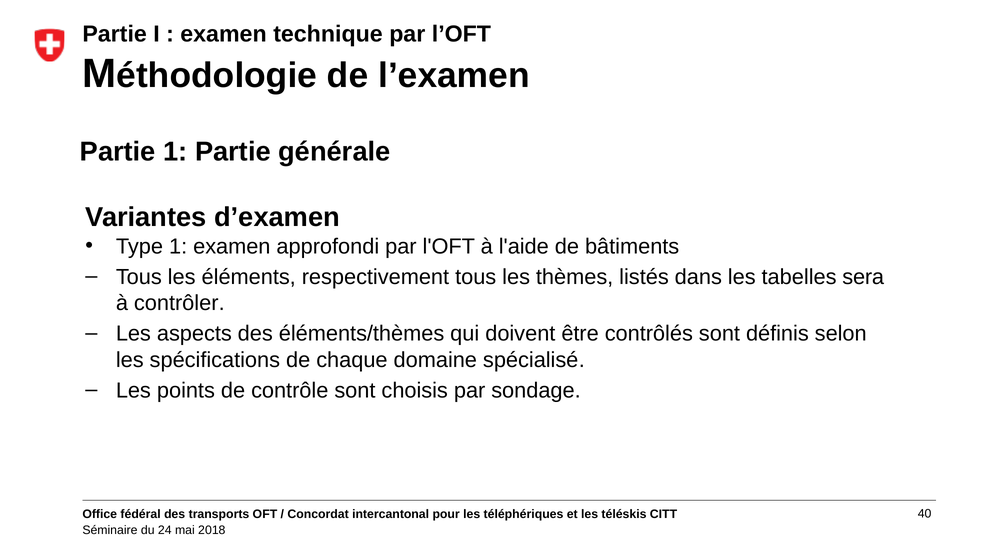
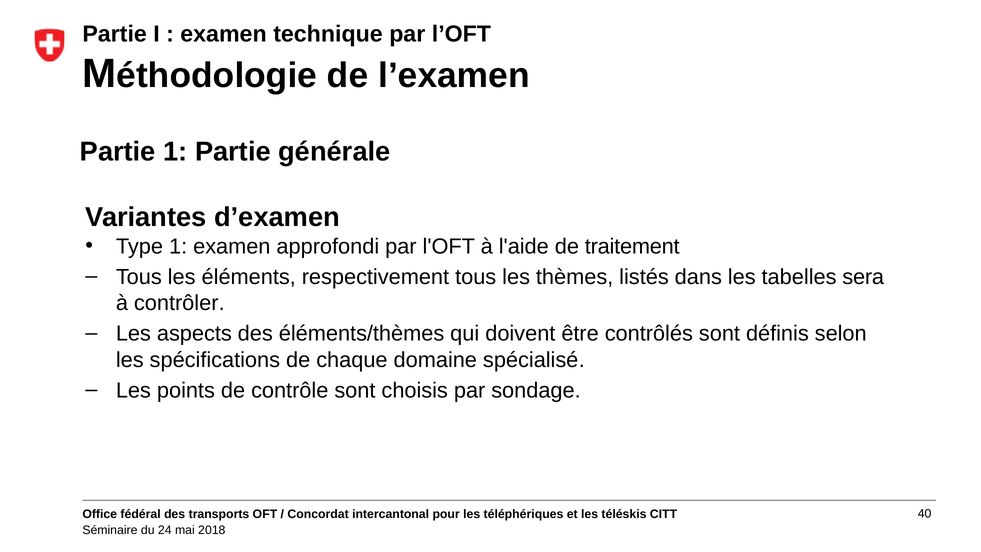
bâtiments: bâtiments -> traitement (632, 246)
